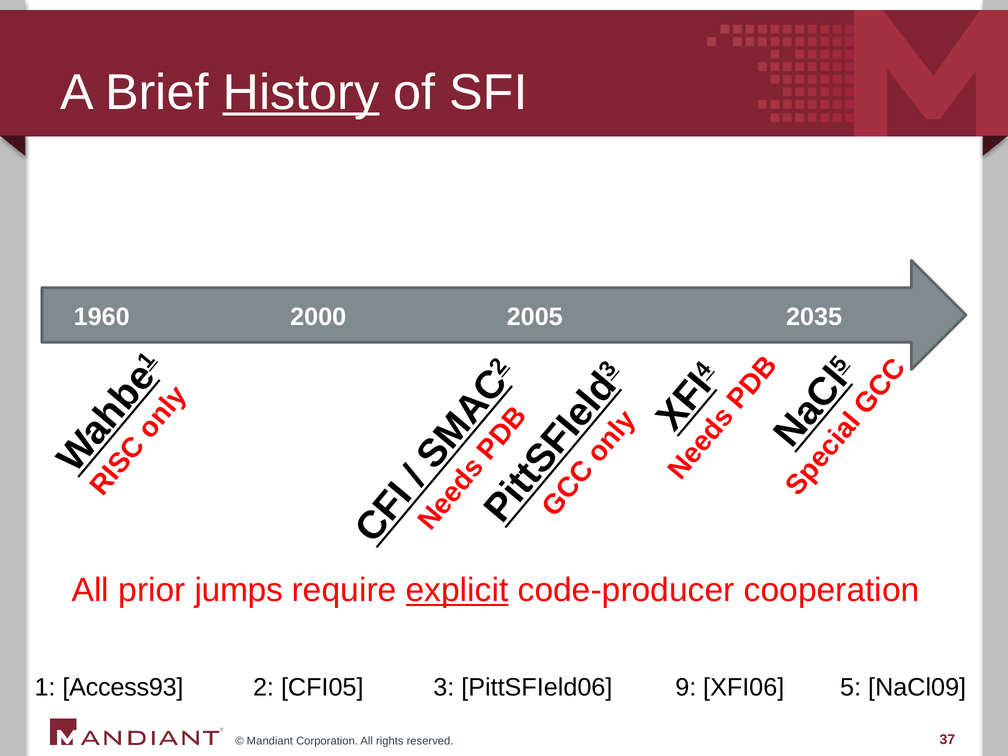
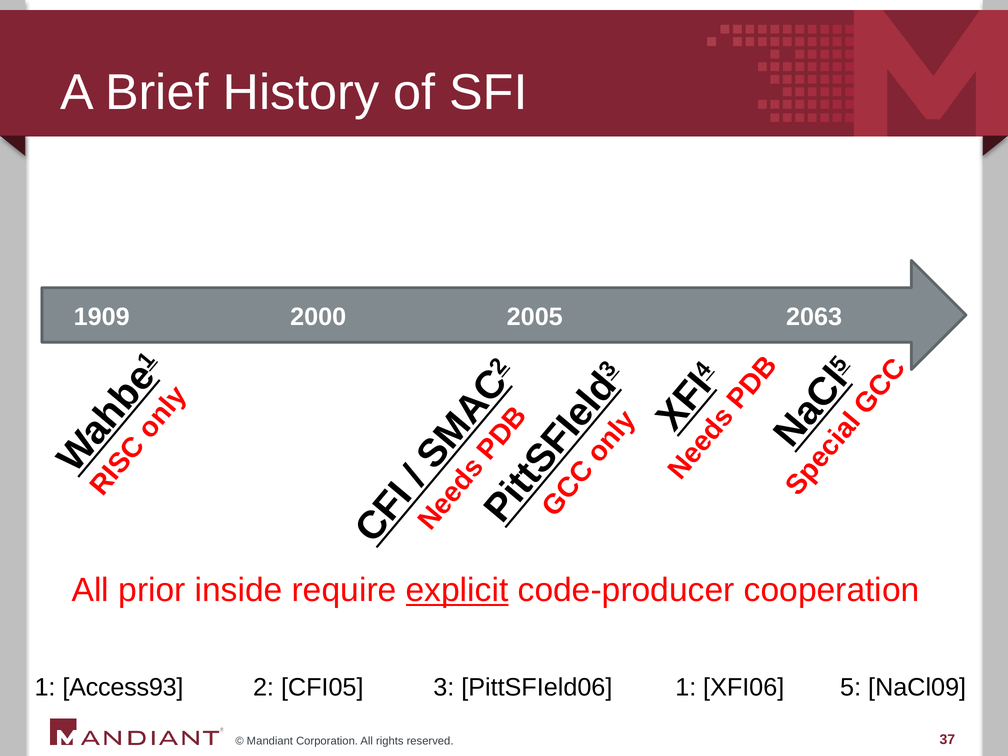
History underline: present -> none (301, 92)
1960: 1960 -> 1909 (102, 317)
2035: 2035 -> 2063 (814, 317)
jumps: jumps -> inside (239, 590)
PittSFIeld06 9: 9 -> 1 (686, 687)
